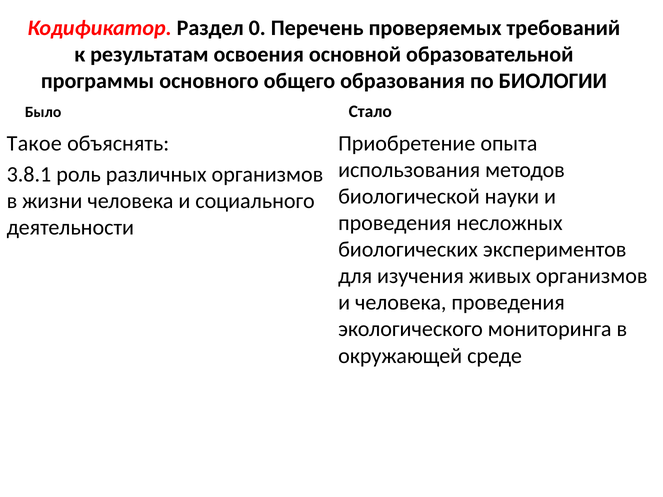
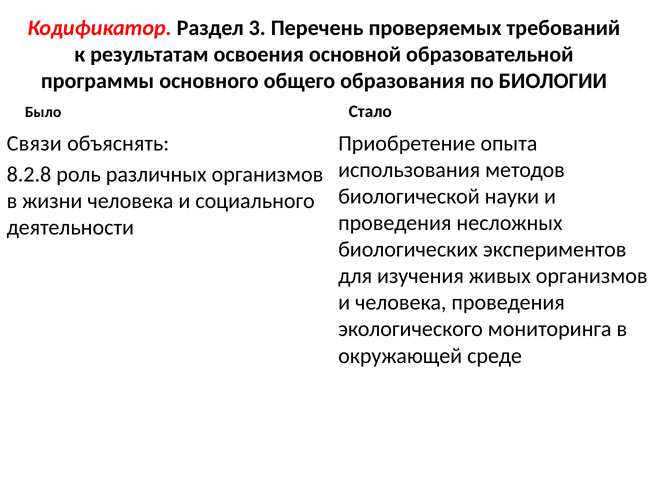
0: 0 -> 3 (257, 28)
Такое: Такое -> Связи (34, 144)
3.8.1: 3.8.1 -> 8.2.8 (29, 175)
